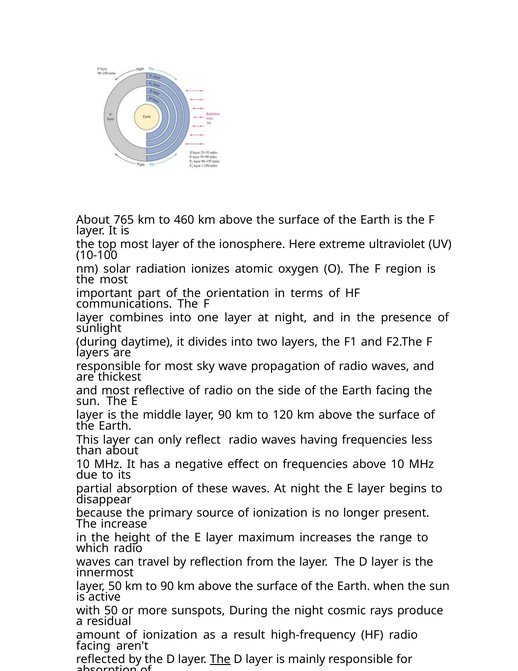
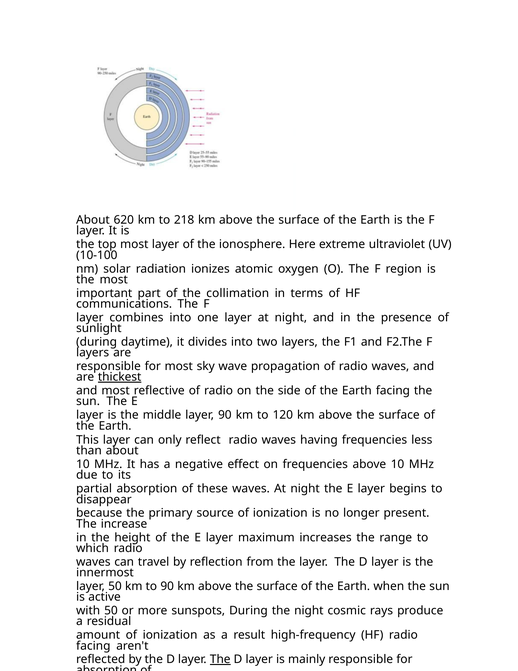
765: 765 -> 620 (124, 220)
460: 460 -> 218 (184, 220)
orientation: orientation -> collimation (238, 293)
thickest underline: none -> present (120, 377)
